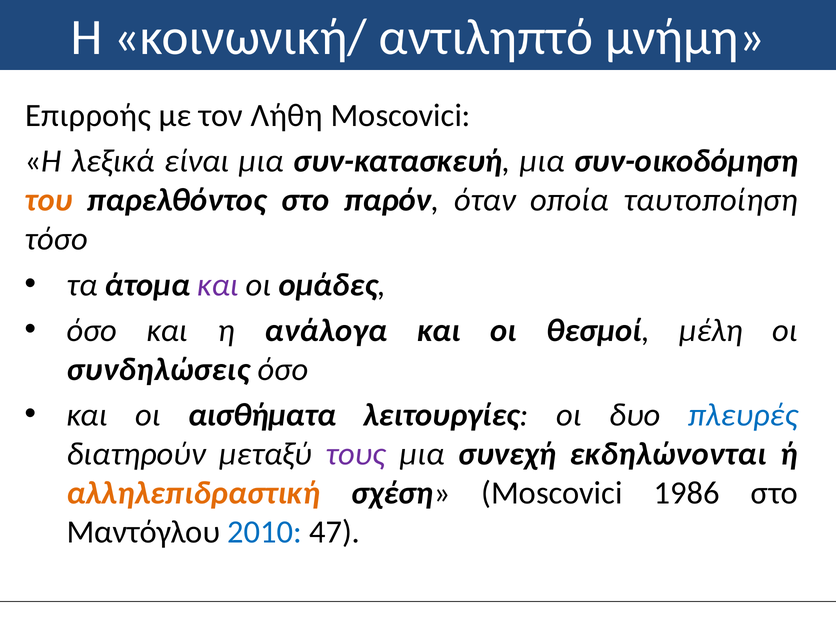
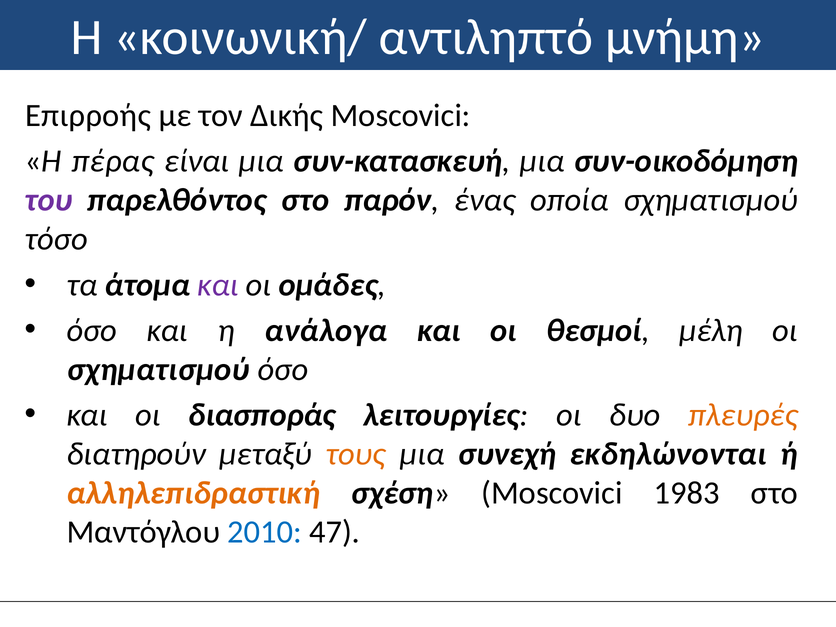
Λήθη: Λήθη -> Δικής (287, 116)
λεξικά: λεξικά -> πέρας (113, 161)
του colour: orange -> purple (49, 200)
όταν: όταν -> ένας (485, 200)
οποία ταυτοποίηση: ταυτοποίηση -> σχηματισμού (711, 200)
συνδηλώσεις: συνδηλώσεις -> σχηματισμού (158, 369)
αισθήματα: αισθήματα -> διασποράς (262, 415)
πλευρές colour: blue -> orange (743, 415)
τους colour: purple -> orange (356, 454)
1986: 1986 -> 1983 (687, 493)
